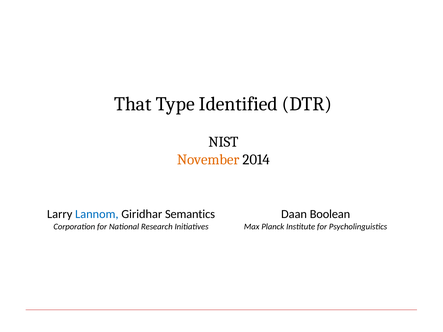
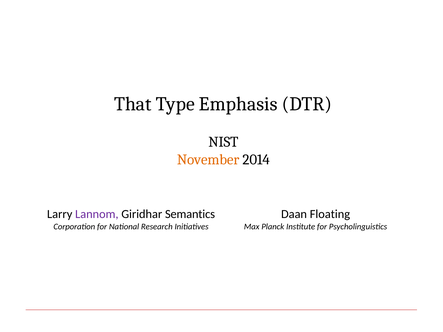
Identified: Identified -> Emphasis (238, 104)
Lannom colour: blue -> purple (97, 214)
Boolean: Boolean -> Floating (330, 214)
